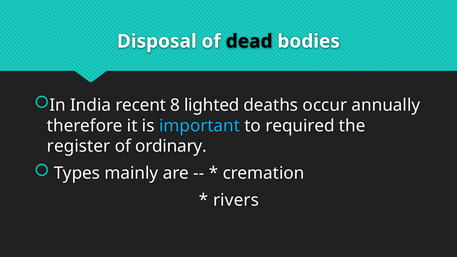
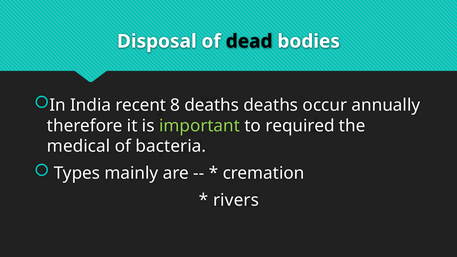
8 lighted: lighted -> deaths (212, 105)
important colour: light blue -> light green (200, 126)
register: register -> medical (79, 146)
ordinary: ordinary -> bacteria (171, 146)
